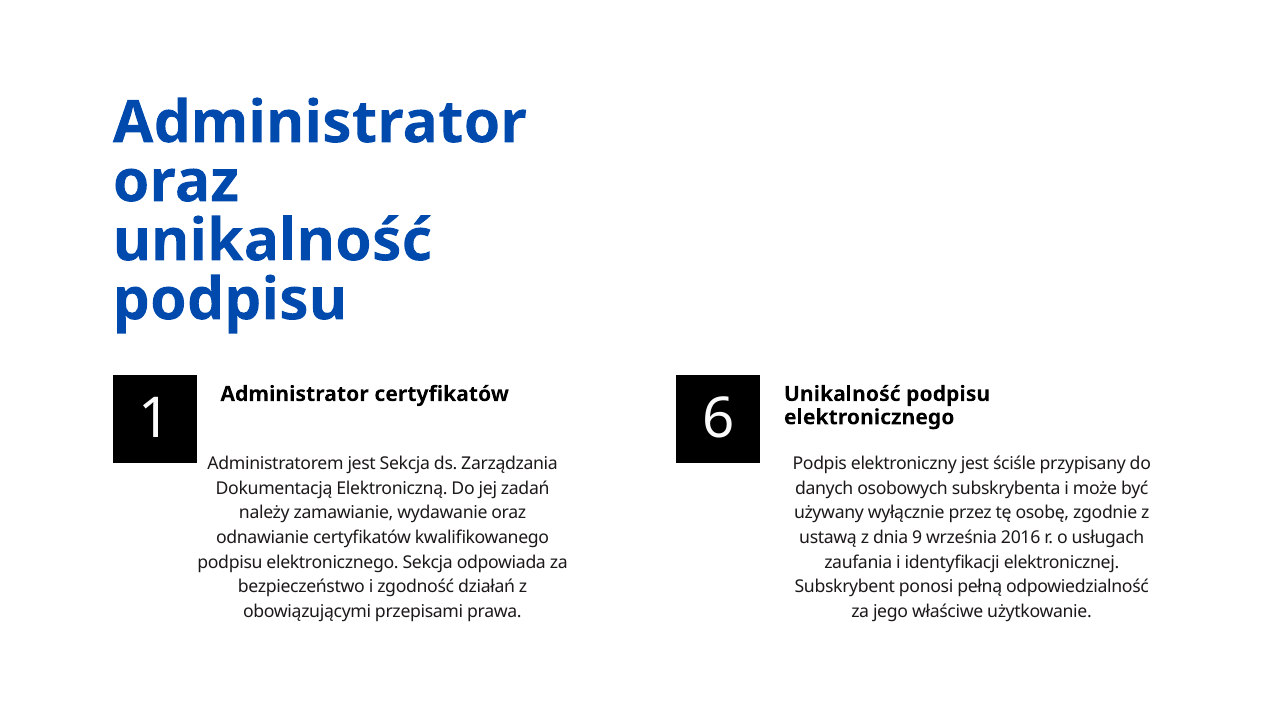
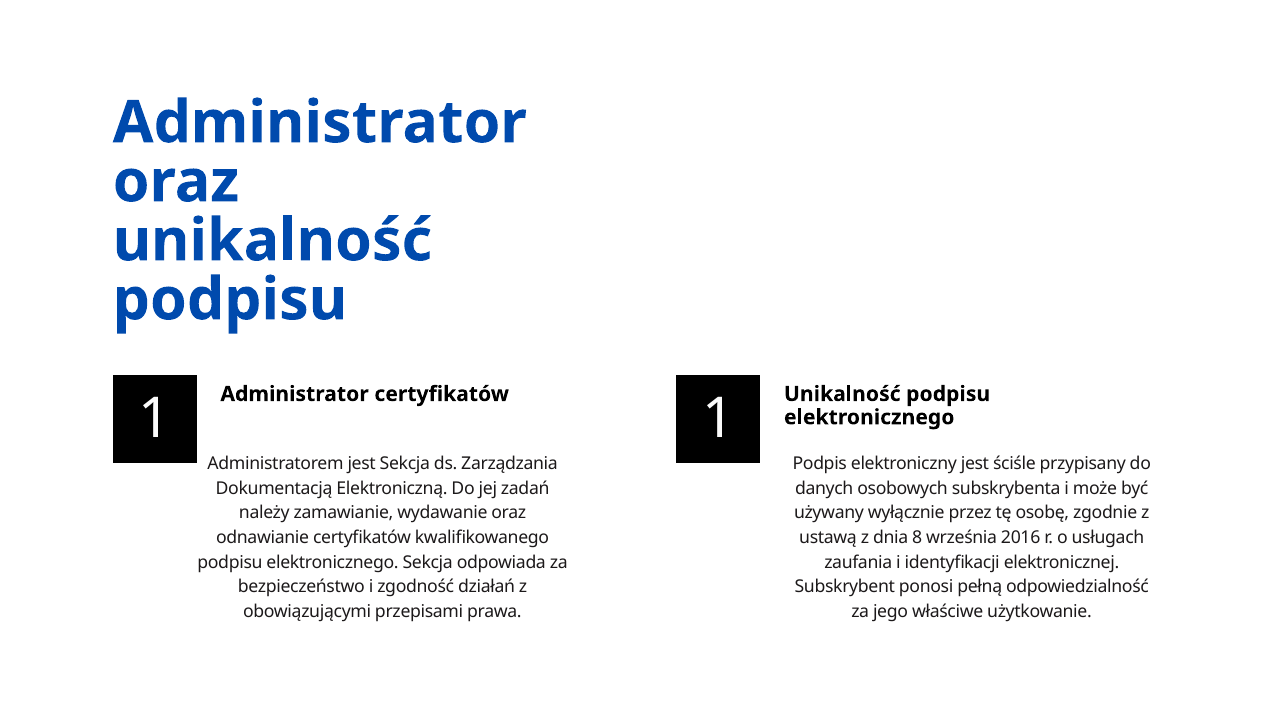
1 6: 6 -> 1 (718, 419)
9: 9 -> 8 (917, 538)
